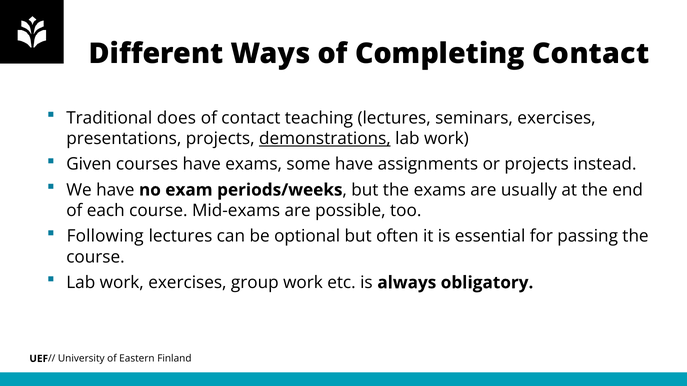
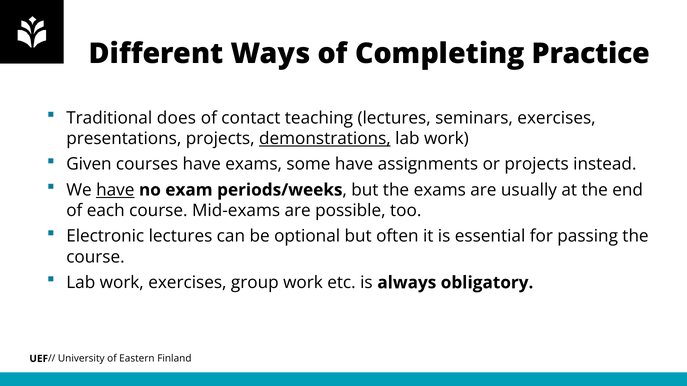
Completing Contact: Contact -> Practice (591, 54)
have underline: none -> present (115, 190)
Following: Following -> Electronic (105, 237)
